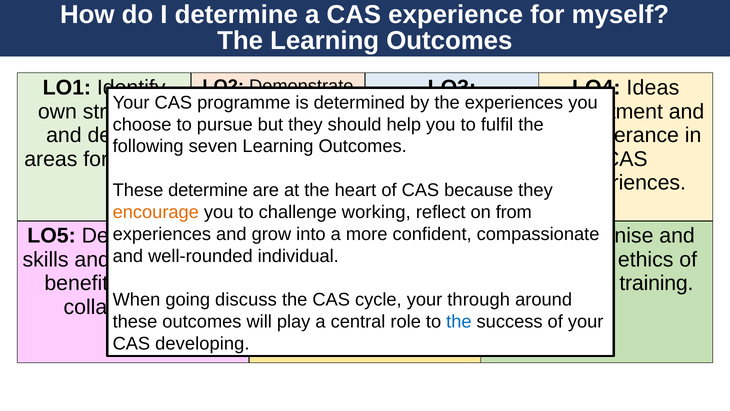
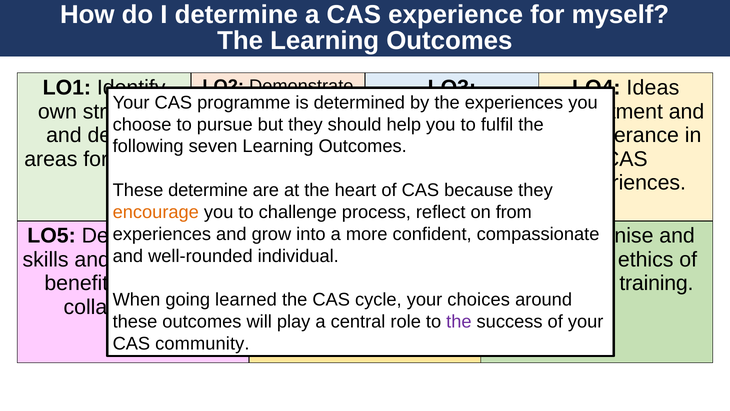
working: working -> process (376, 212)
discuss: discuss -> learned (246, 300)
your through: through -> choices (479, 300)
the colour: blue -> purple (459, 321)
CAS developing: developing -> community (202, 343)
